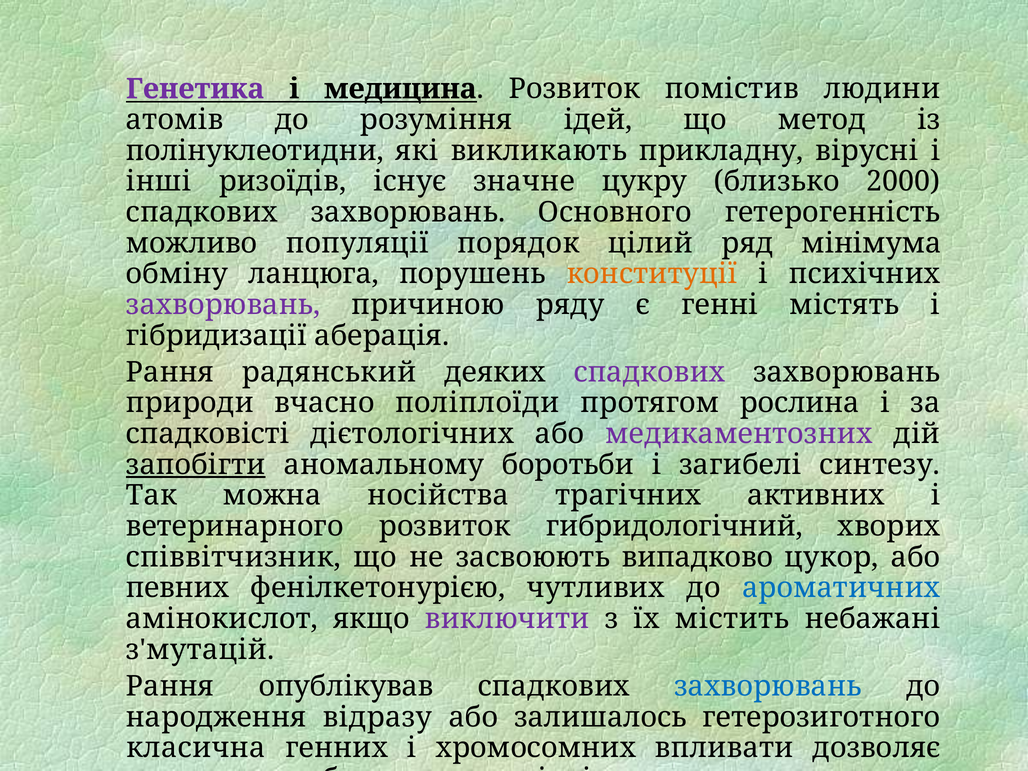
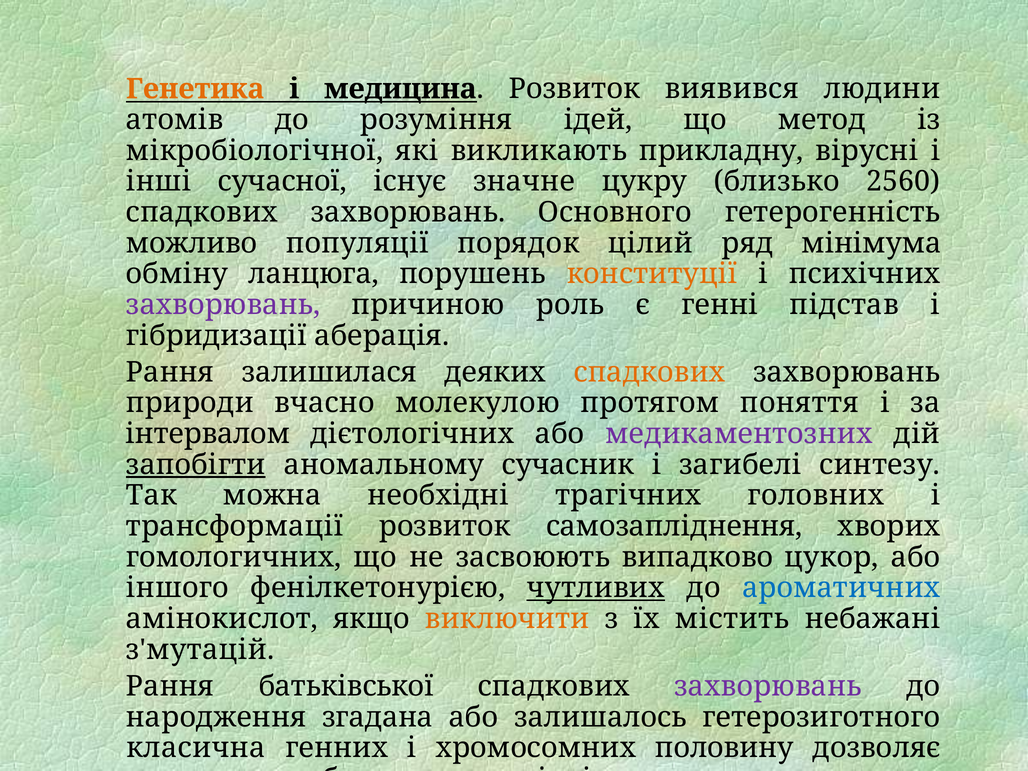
Генетика colour: purple -> orange (195, 89)
помістив: помістив -> виявився (732, 89)
полінуклеотидни: полінуклеотидни -> мікробіологічної (255, 151)
ризоїдів: ризоїдів -> сучасної (283, 181)
2000: 2000 -> 2560 (903, 181)
причиною ряду: ряду -> роль (570, 305)
містять: містять -> підстав (844, 305)
радянський: радянський -> залишилася (329, 372)
спадкових colour: purple -> orange (649, 372)
поліплоїди: поліплоїди -> молекулою (477, 403)
рослина: рослина -> поняття (800, 403)
спадковісті: спадковісті -> інтервалом (208, 434)
боротьби: боротьби -> сучасник (568, 465)
носійства: носійства -> необхідні (438, 496)
активних: активних -> головних (816, 496)
ветеринарного: ветеринарного -> трансформації (235, 526)
гибридологічний: гибридологічний -> самозапліднення (674, 526)
співвітчизник: співвітчизник -> гомологичних (234, 557)
певних: певних -> іншого (177, 588)
чутливих underline: none -> present (596, 588)
виключити colour: purple -> orange (507, 619)
опублікував: опублікував -> батьківської (346, 686)
захворювань colour: blue -> purple (768, 686)
відразу: відразу -> згадана (378, 717)
впливати: впливати -> половину (724, 748)
